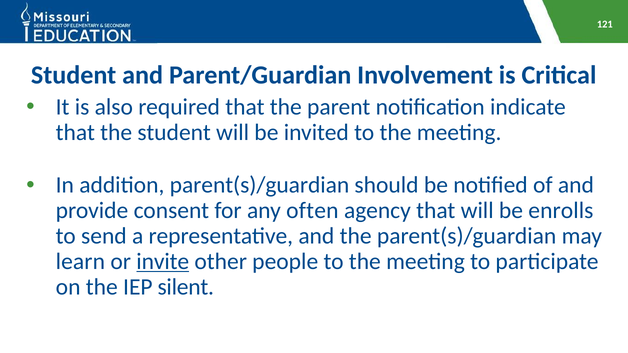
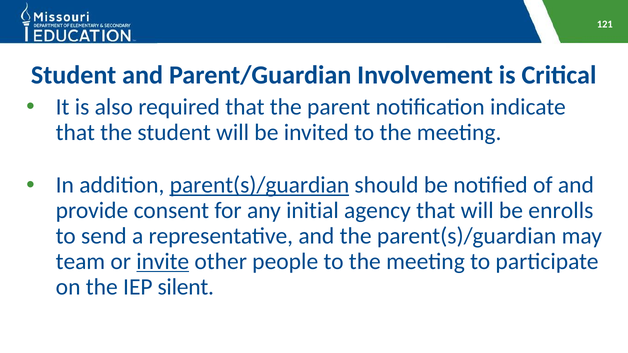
parent(s)/guardian underline: none -> present (259, 185)
often: often -> initial (312, 211)
learn: learn -> team (80, 262)
